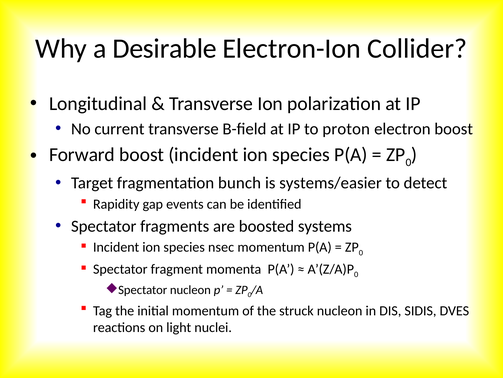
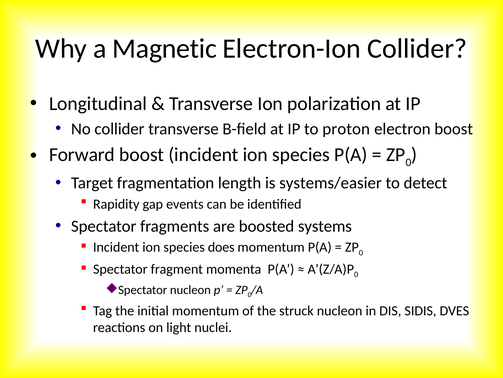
Desirable: Desirable -> Magnetic (165, 48)
No current: current -> collider (119, 129)
bunch: bunch -> length (240, 183)
nsec: nsec -> does (221, 247)
